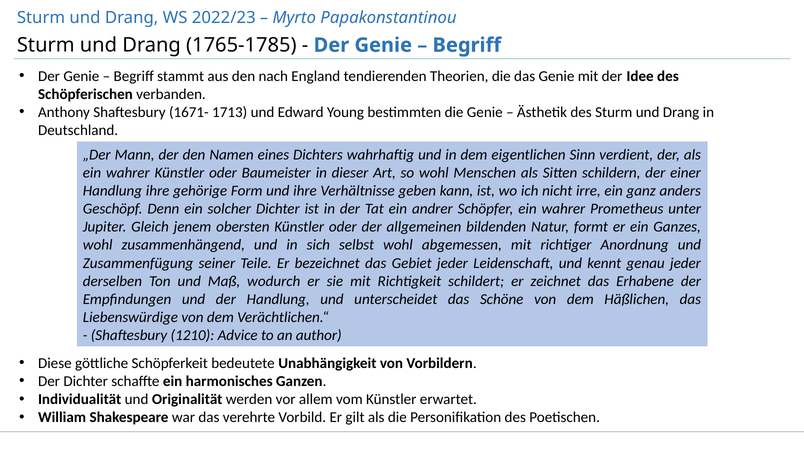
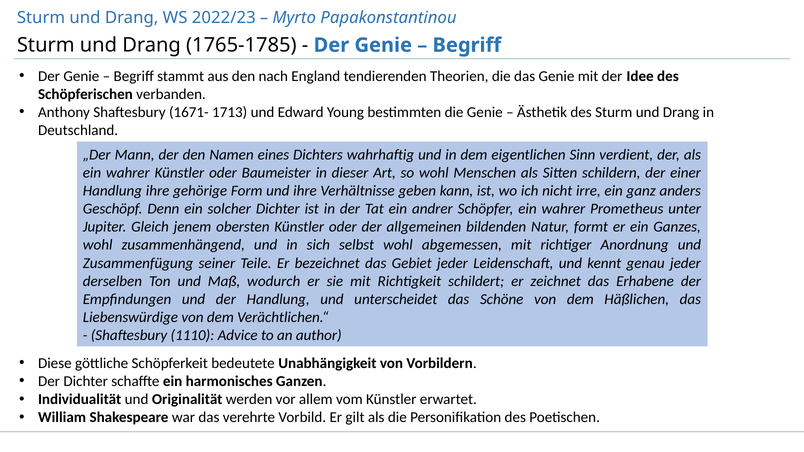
1210: 1210 -> 1110 (192, 336)
